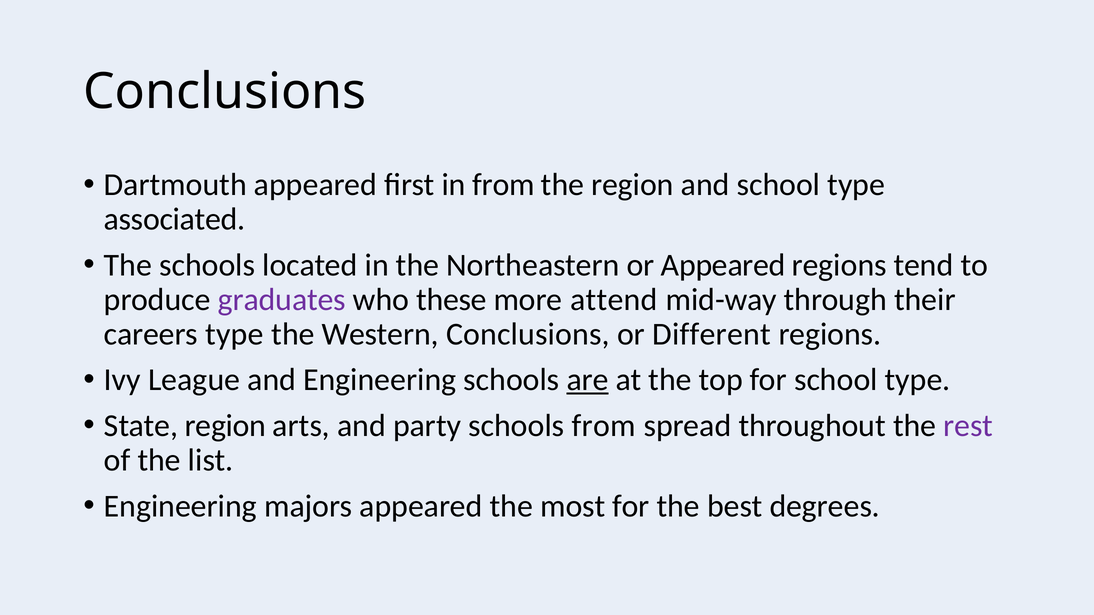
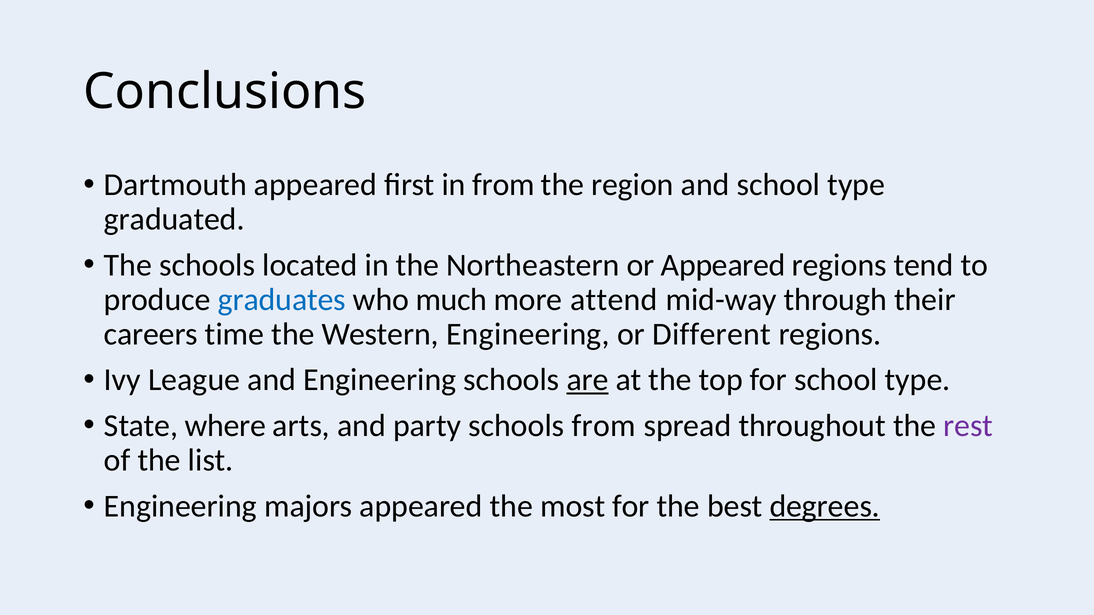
associated: associated -> graduated (174, 219)
graduates colour: purple -> blue (282, 300)
these: these -> much (451, 300)
careers type: type -> time (235, 334)
Western Conclusions: Conclusions -> Engineering (528, 334)
State region: region -> where (225, 426)
degrees underline: none -> present (825, 506)
